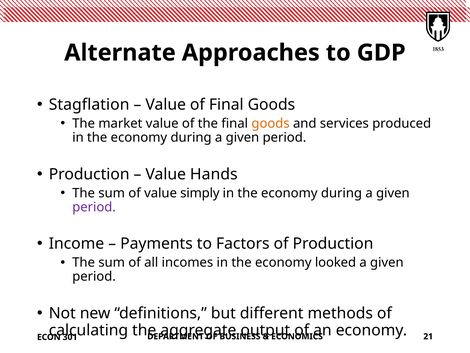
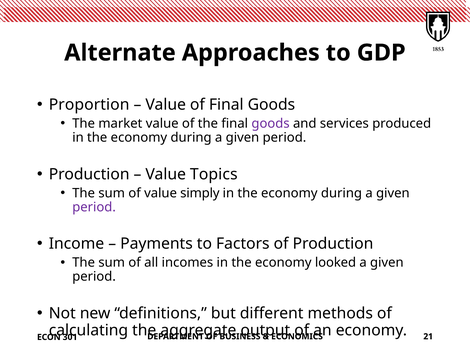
Stagflation: Stagflation -> Proportion (89, 105)
goods colour: orange -> purple (271, 123)
Hands: Hands -> Topics (214, 174)
